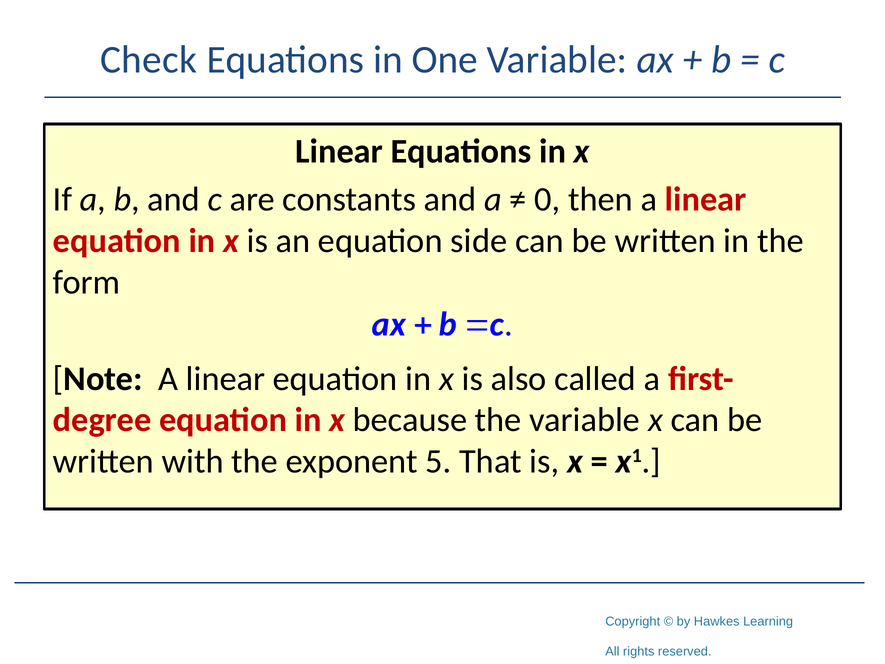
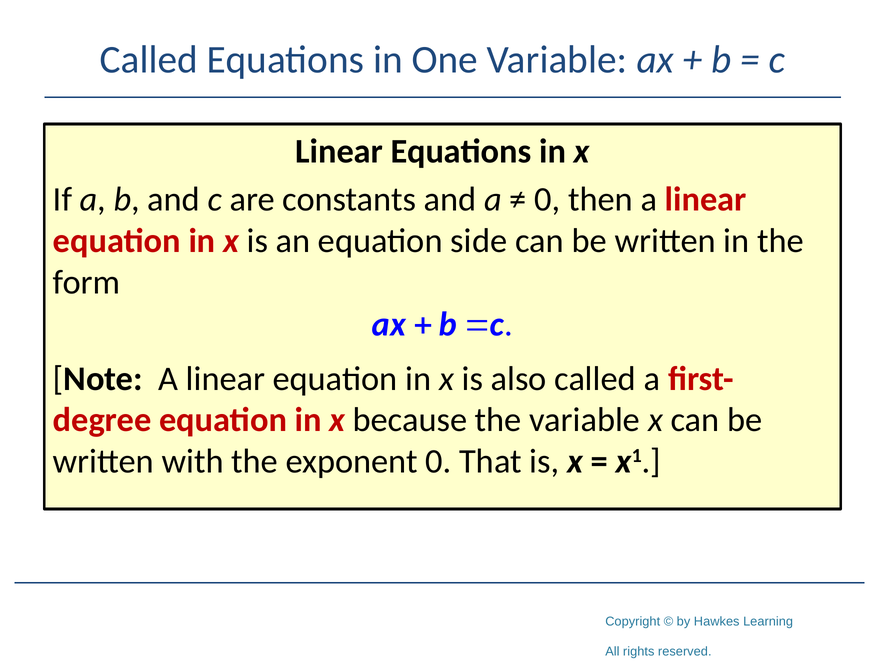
Check: Check -> Called (149, 59)
exponent 5: 5 -> 0 (439, 461)
